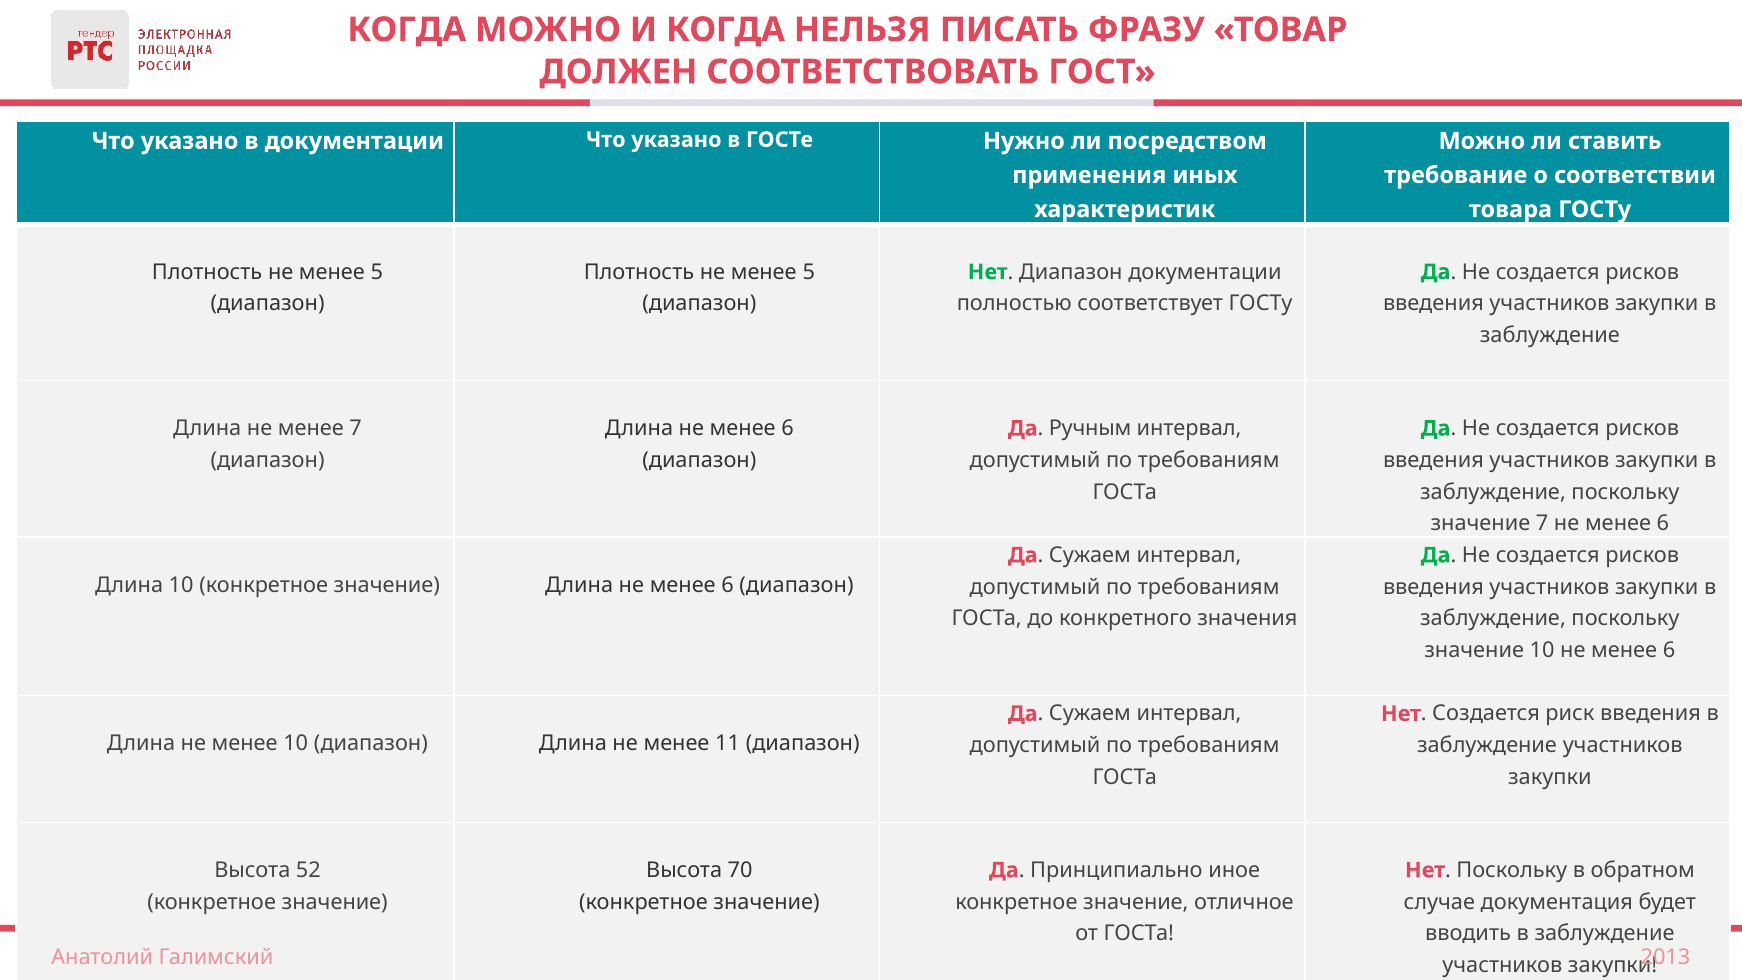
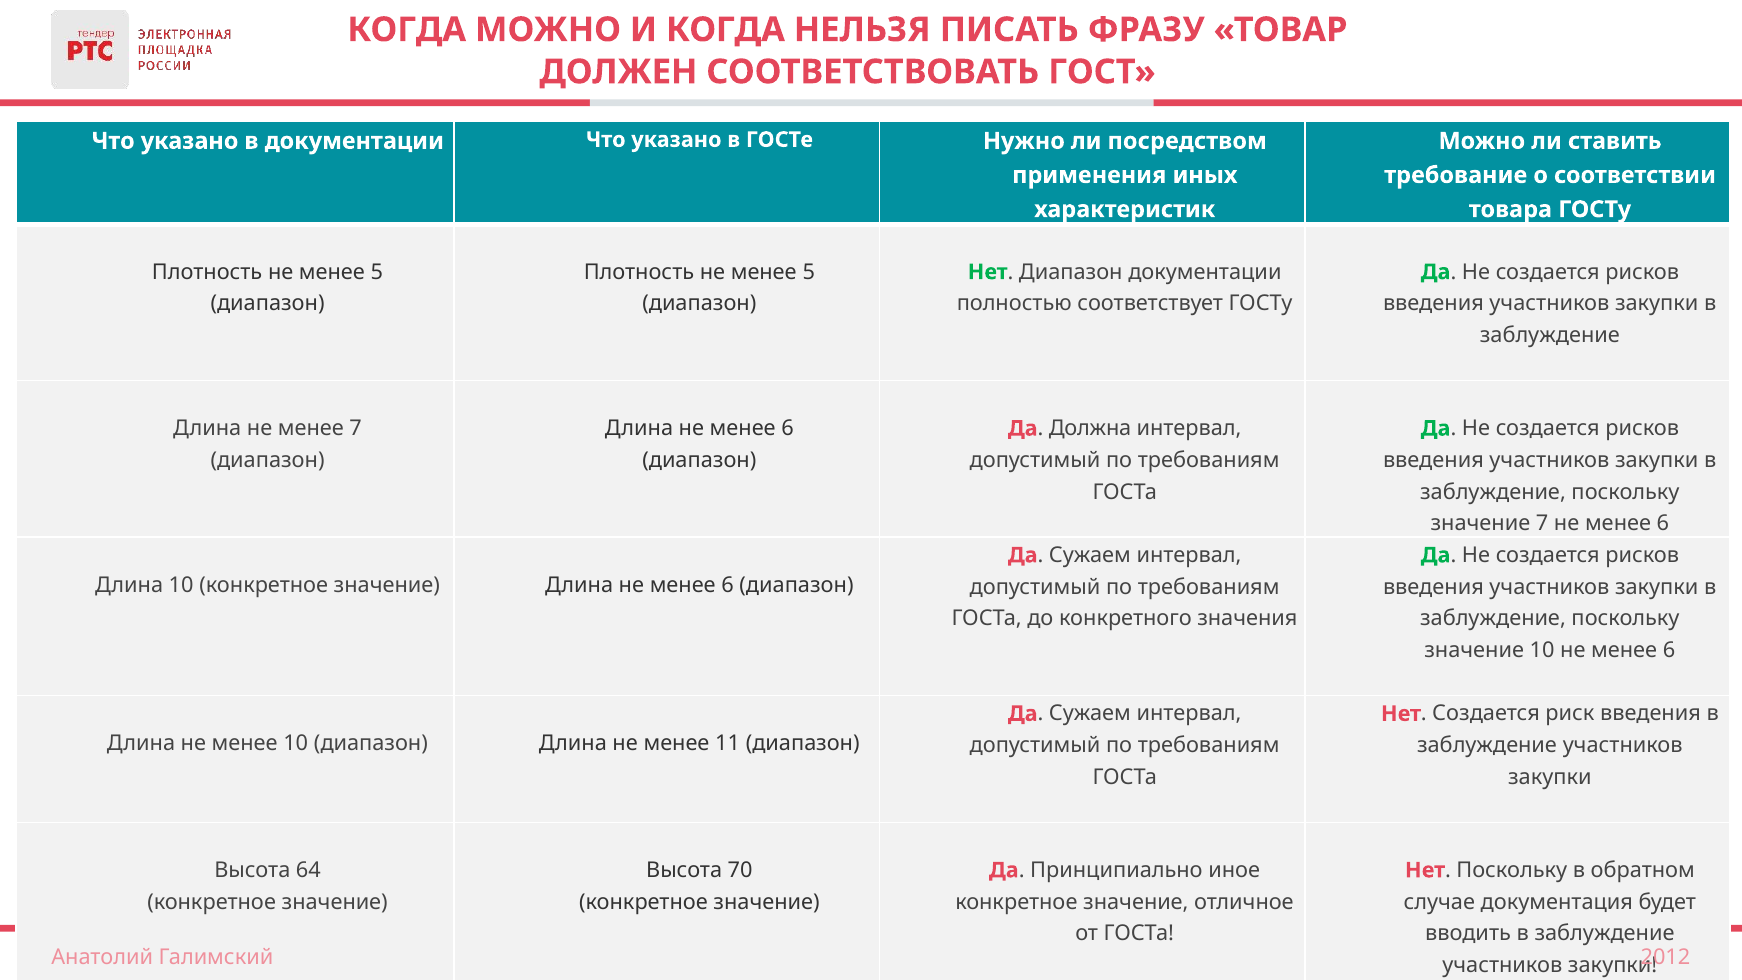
Ручным: Ручным -> Должна (1090, 428)
52: 52 -> 64 (308, 870)
2013: 2013 -> 2012 (1665, 957)
